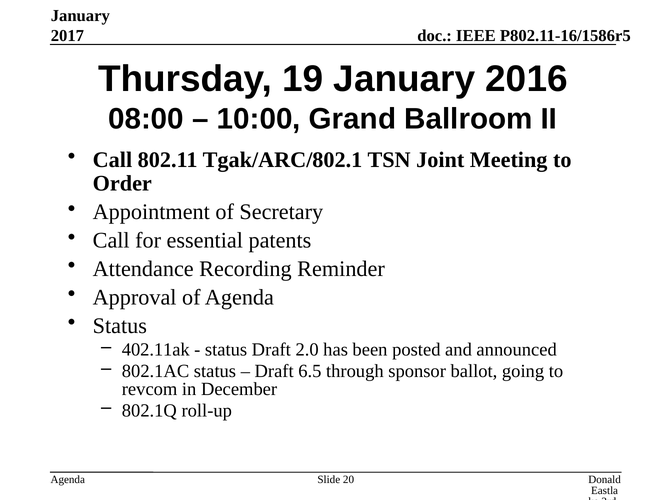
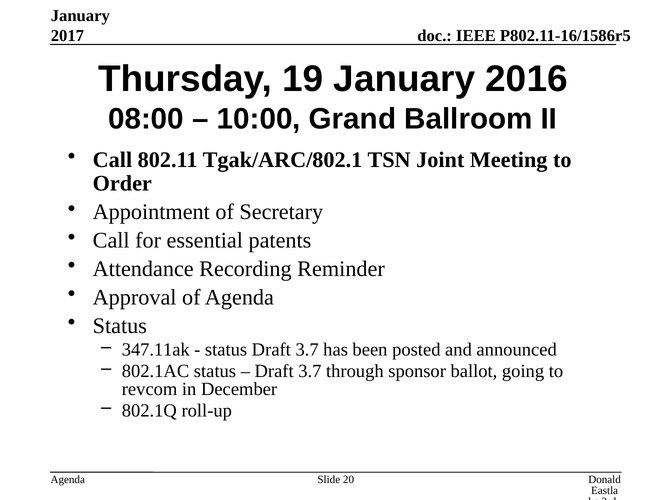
402.11ak: 402.11ak -> 347.11ak (156, 349)
status Draft 2.0: 2.0 -> 3.7 (307, 349)
6.5: 6.5 -> 3.7 (310, 371)
